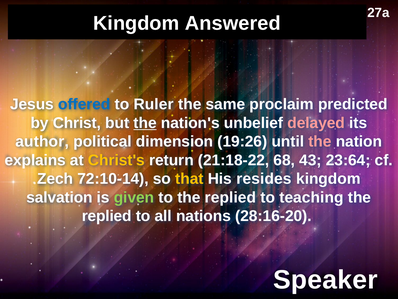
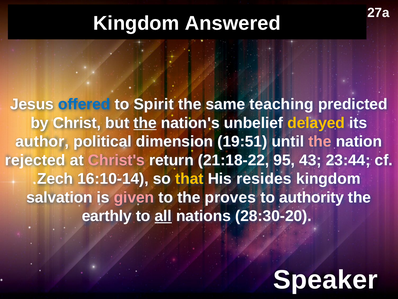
Ruler: Ruler -> Spirit (154, 104)
proclaim: proclaim -> teaching (282, 104)
delayed colour: pink -> yellow (316, 123)
19:26: 19:26 -> 19:51 (242, 141)
explains: explains -> rejected (35, 160)
Christ's colour: yellow -> pink (116, 160)
68: 68 -> 95 (284, 160)
23:64: 23:64 -> 23:44 (348, 160)
72:10-14: 72:10-14 -> 16:10-14 (113, 179)
given colour: light green -> pink (134, 197)
to the replied: replied -> proves (230, 197)
teaching: teaching -> authority (312, 197)
replied: replied -> earthly (107, 216)
all underline: none -> present (163, 216)
28:16-20: 28:16-20 -> 28:30-20 (273, 216)
